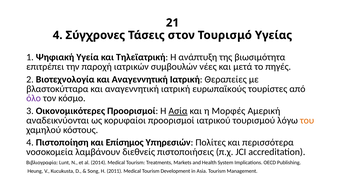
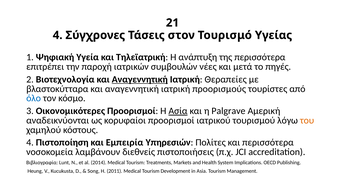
της βιωσιμότητα: βιωσιμότητα -> περισσότερα (260, 57)
Αναγεννητική underline: none -> present (140, 79)
ευρωπαϊκούς: ευρωπαϊκούς -> προορισμούς (219, 89)
όλο colour: purple -> blue (34, 98)
Μορφές: Μορφές -> Palgrave (228, 111)
Επίσημος: Επίσημος -> Εμπειρία (125, 143)
